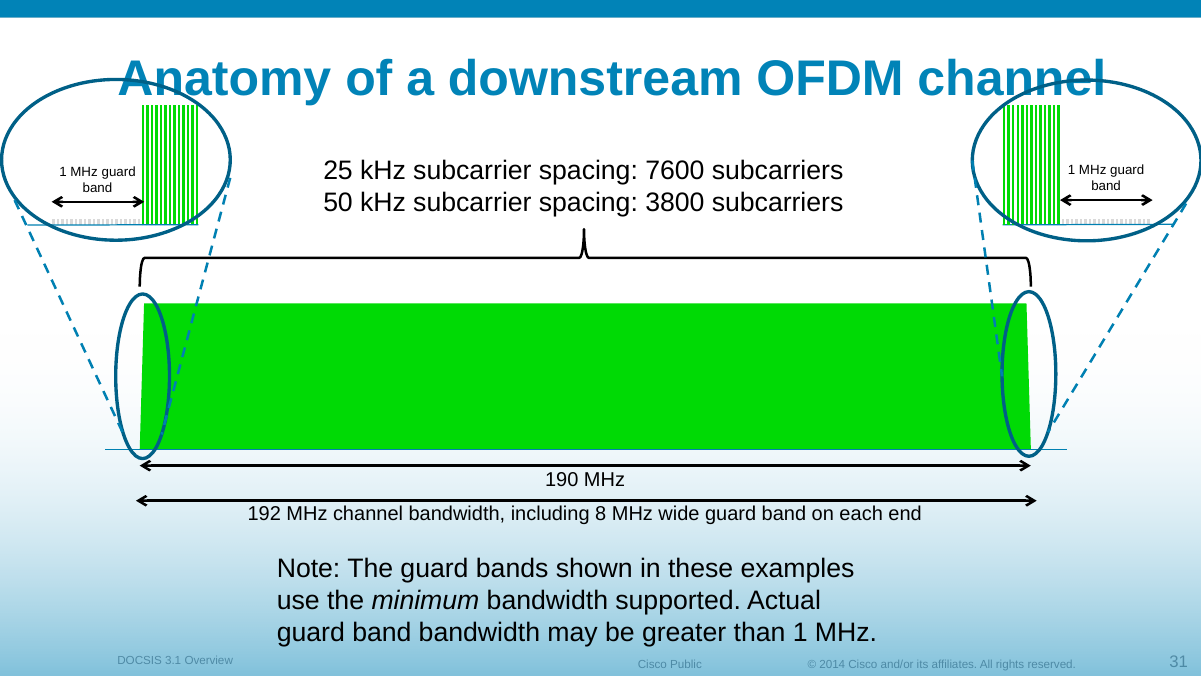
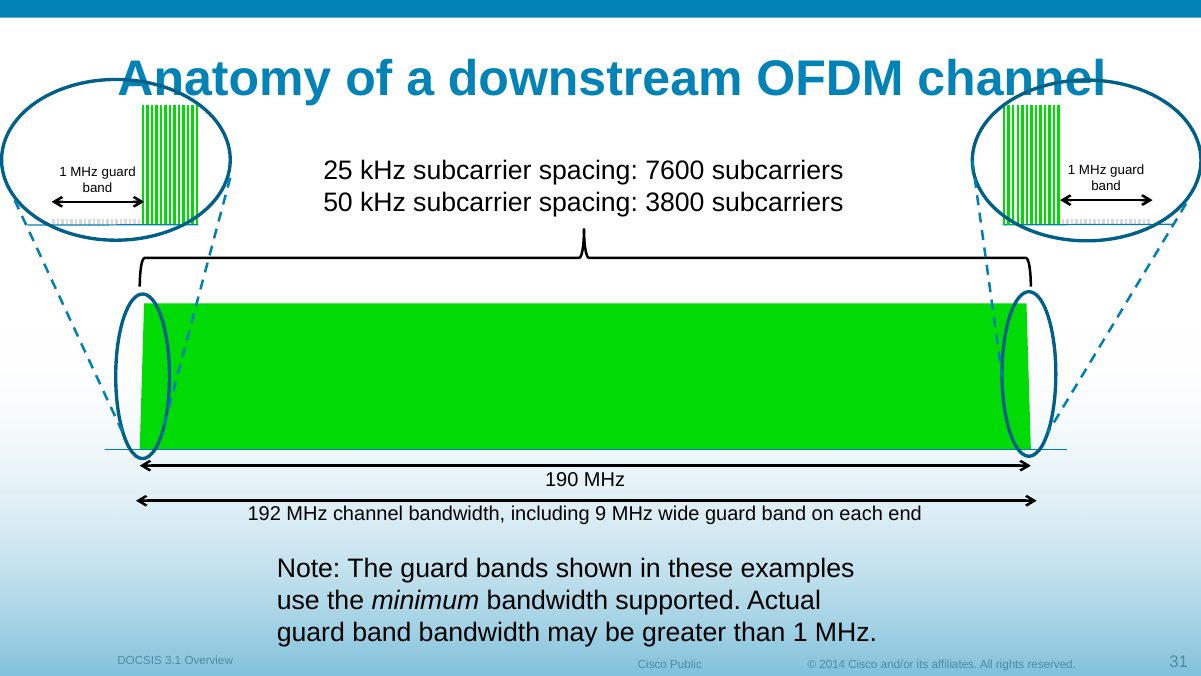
8: 8 -> 9 (601, 513)
